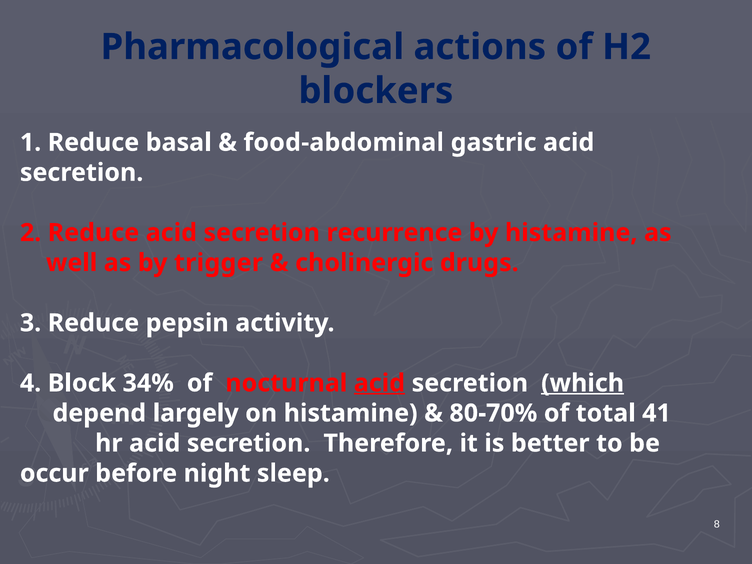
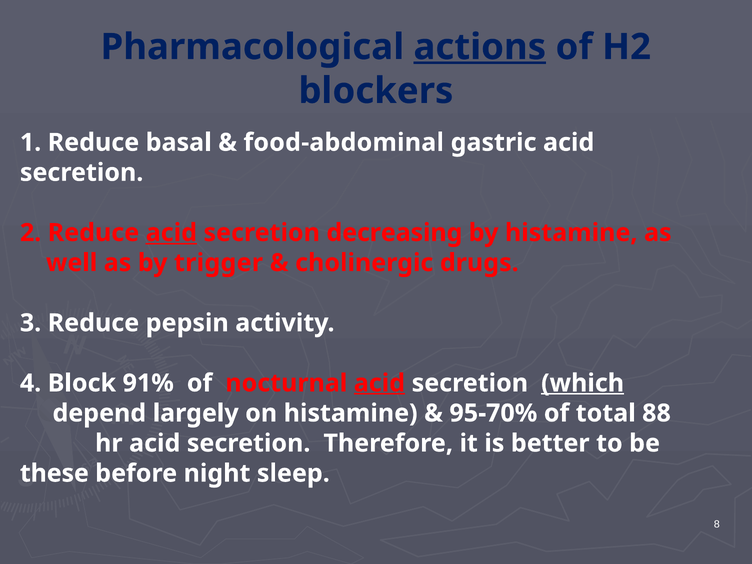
actions underline: none -> present (480, 47)
acid underline: none -> present (171, 233)
recurrence: recurrence -> decreasing (394, 233)
34%: 34% -> 91% (148, 383)
80-70%: 80-70% -> 95-70% (493, 413)
41: 41 -> 88 (656, 413)
occur: occur -> these (54, 473)
